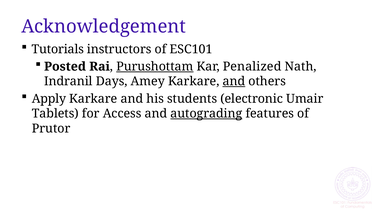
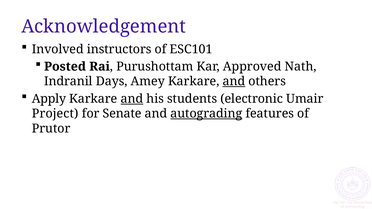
Tutorials: Tutorials -> Involved (58, 49)
Purushottam underline: present -> none (155, 67)
Penalized: Penalized -> Approved (252, 67)
and underline: none -> present (132, 99)
Tablets: Tablets -> Project (55, 114)
Access: Access -> Senate (122, 114)
